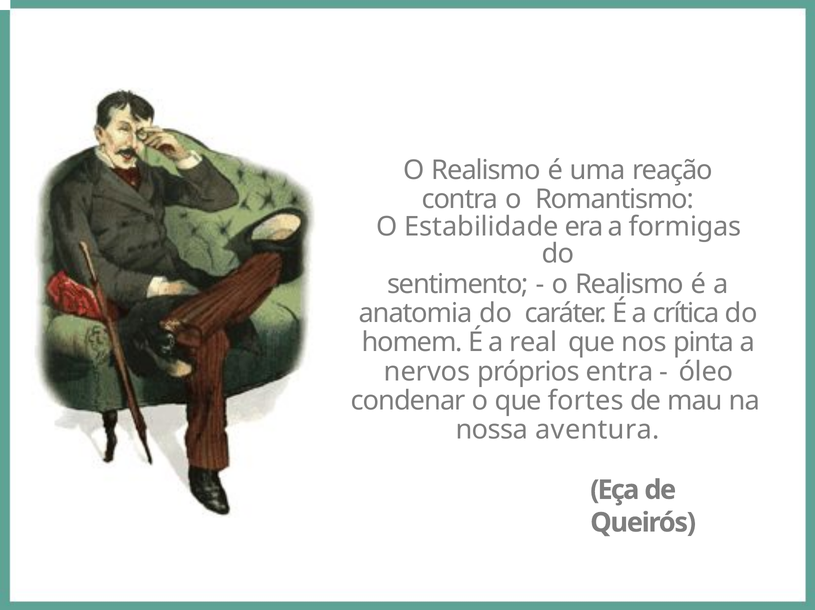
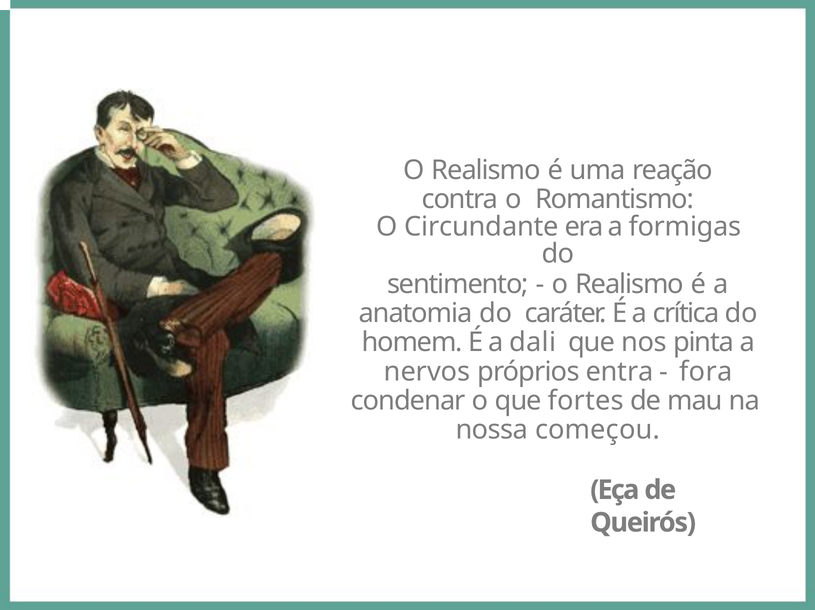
Estabilidade: Estabilidade -> Circundante (482, 226)
real: real -> dali (533, 342)
óleo: óleo -> fora (706, 371)
aventura: aventura -> começou (597, 430)
